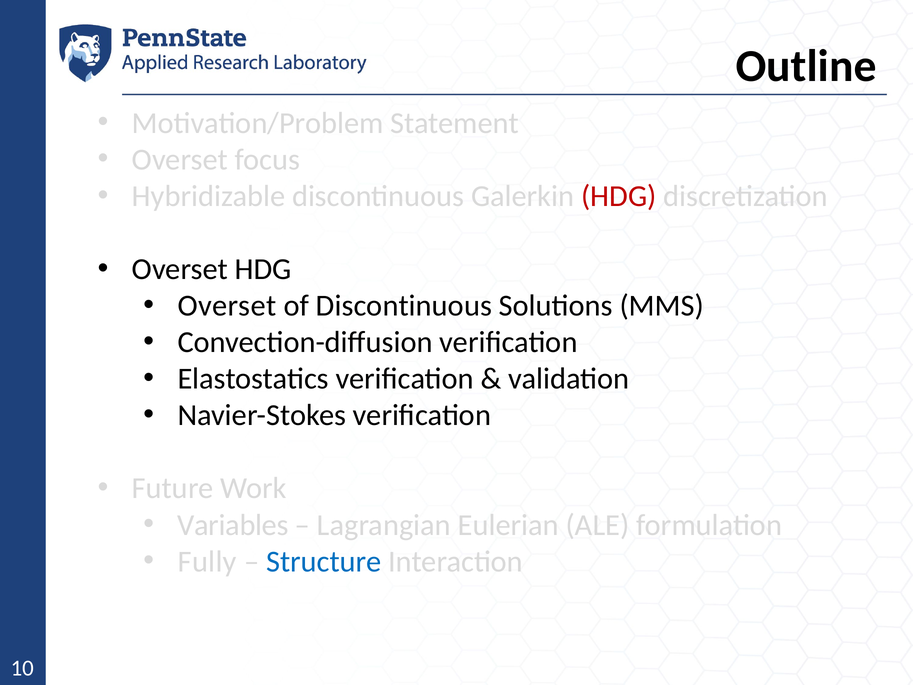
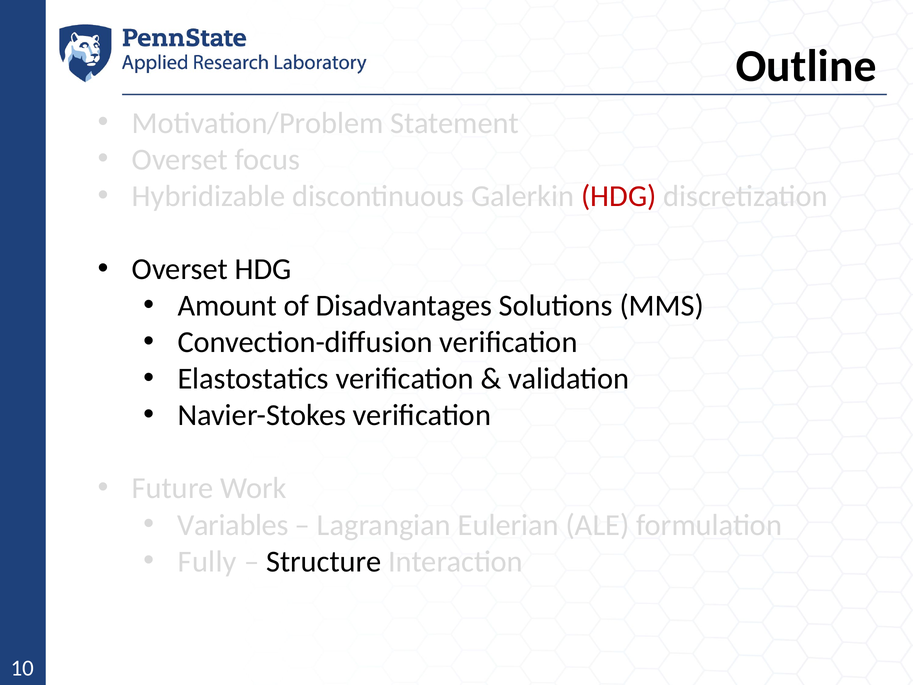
Overset: Overset -> Amount (227, 306)
of Discontinuous: Discontinuous -> Disadvantages (404, 306)
Structure colour: blue -> black (324, 561)
